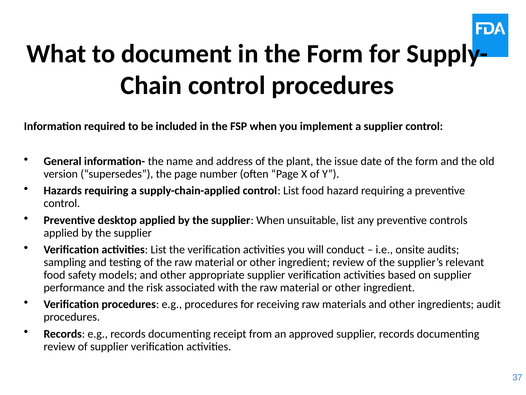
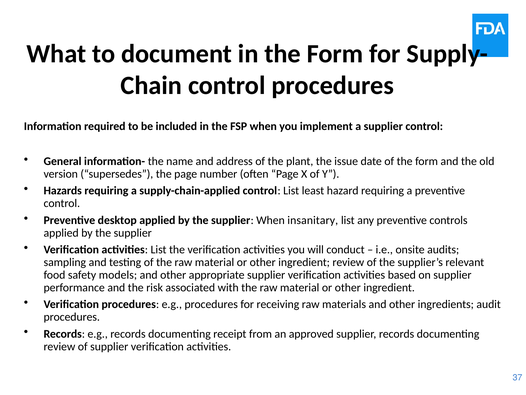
List food: food -> least (313, 191)
unsuitable: unsuitable -> insanitary (313, 220)
